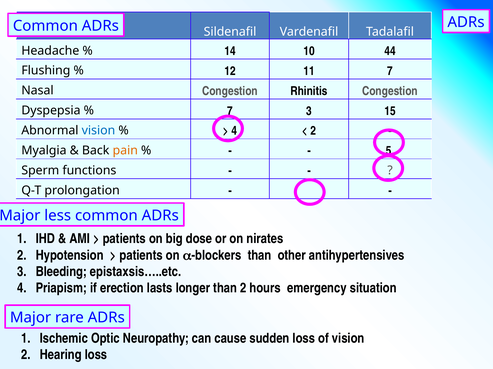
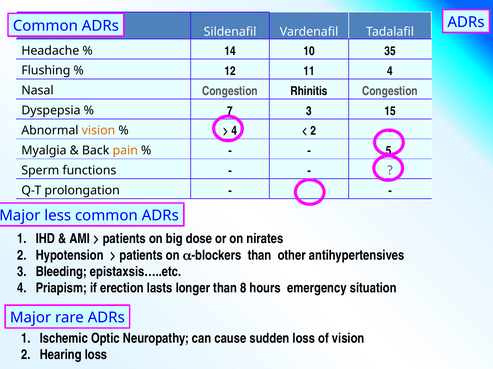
44: 44 -> 35 (390, 51)
11 7: 7 -> 4 (390, 71)
vision colour: blue -> orange (98, 131)
than 2: 2 -> 8 (243, 289)
